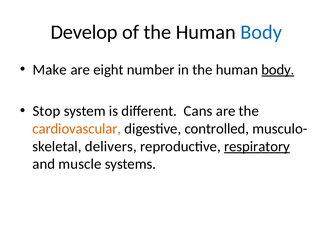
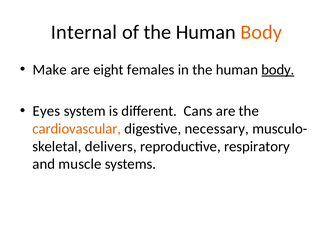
Develop: Develop -> Internal (84, 32)
Body colour: blue -> orange (261, 32)
number: number -> females (151, 70)
Stop: Stop -> Eyes (46, 111)
controlled: controlled -> necessary (217, 129)
respiratory underline: present -> none (257, 147)
